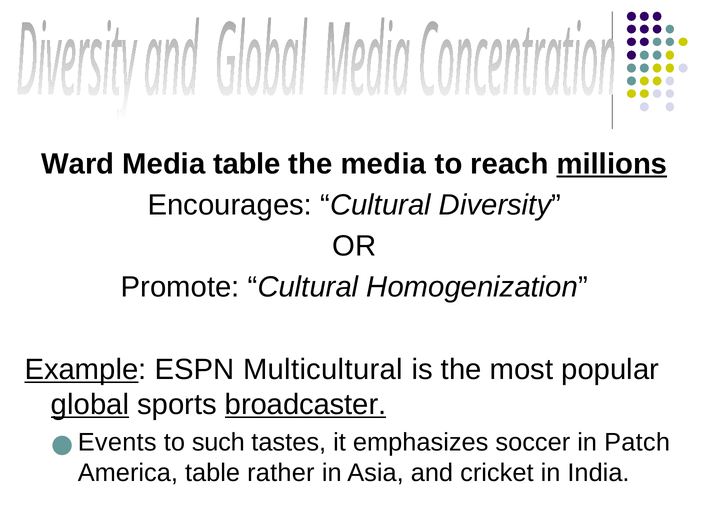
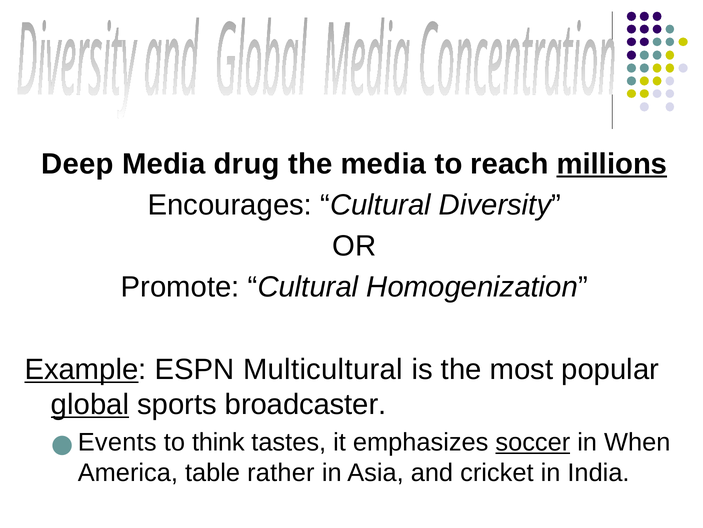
Ward: Ward -> Deep (78, 164)
Media table: table -> drug (247, 164)
broadcaster underline: present -> none (306, 404)
such: such -> think (218, 442)
soccer underline: none -> present (533, 442)
Patch: Patch -> When (637, 442)
